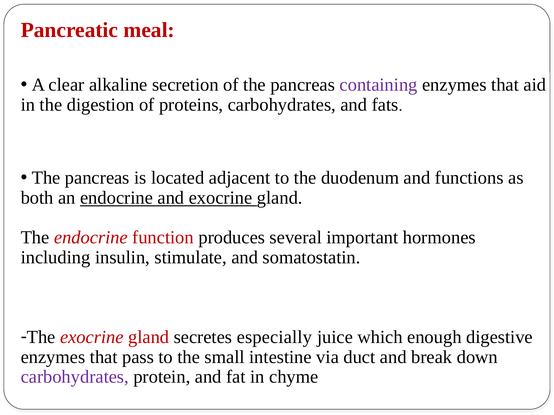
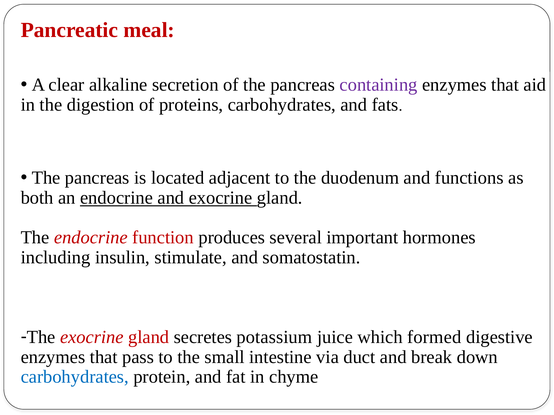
especially: especially -> potassium (274, 337)
enough: enough -> formed (434, 337)
carbohydrates colour: purple -> blue (75, 377)
